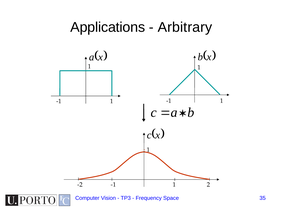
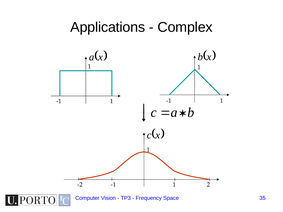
Arbitrary: Arbitrary -> Complex (185, 27)
